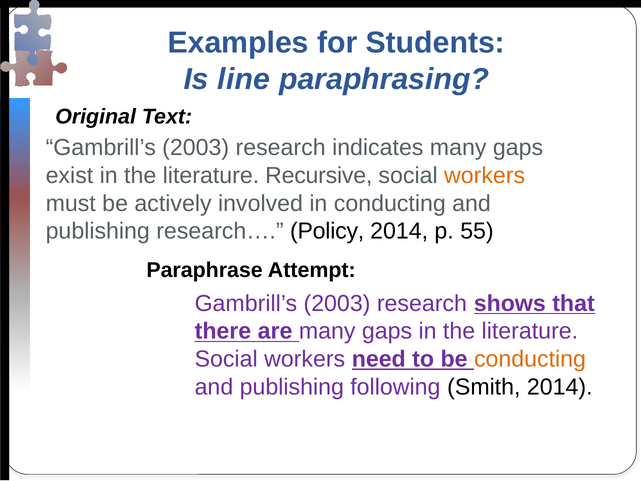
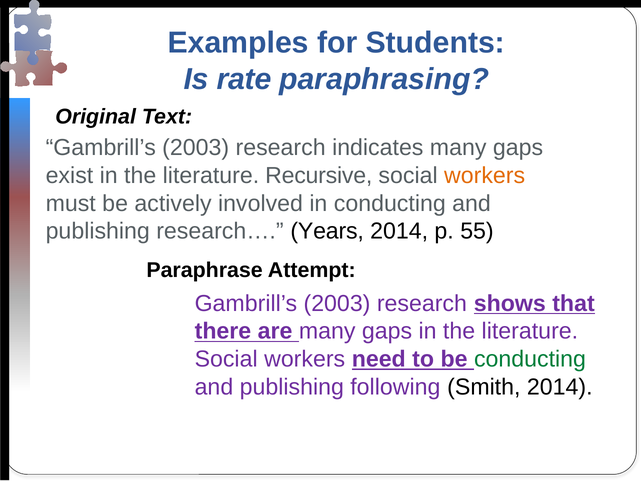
line: line -> rate (244, 79)
Policy: Policy -> Years (327, 231)
conducting colour: orange -> green (530, 359)
